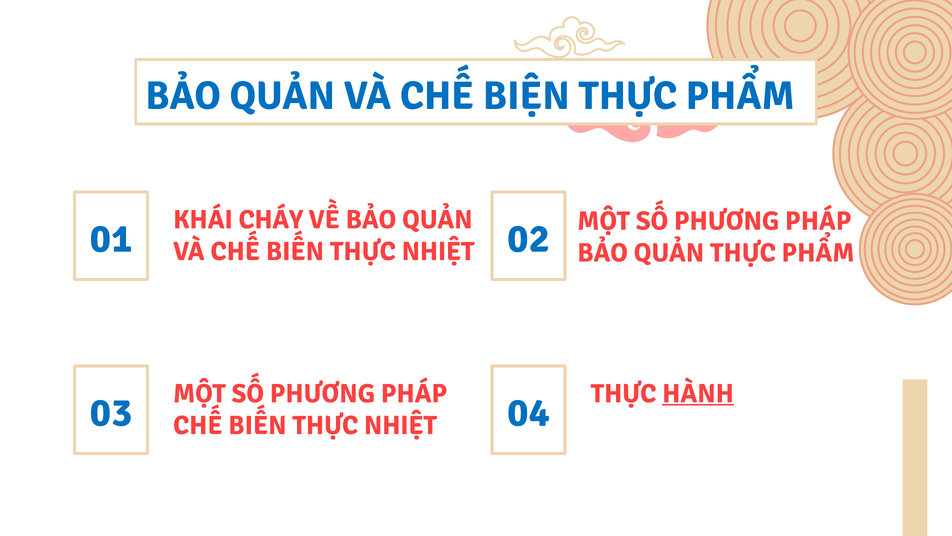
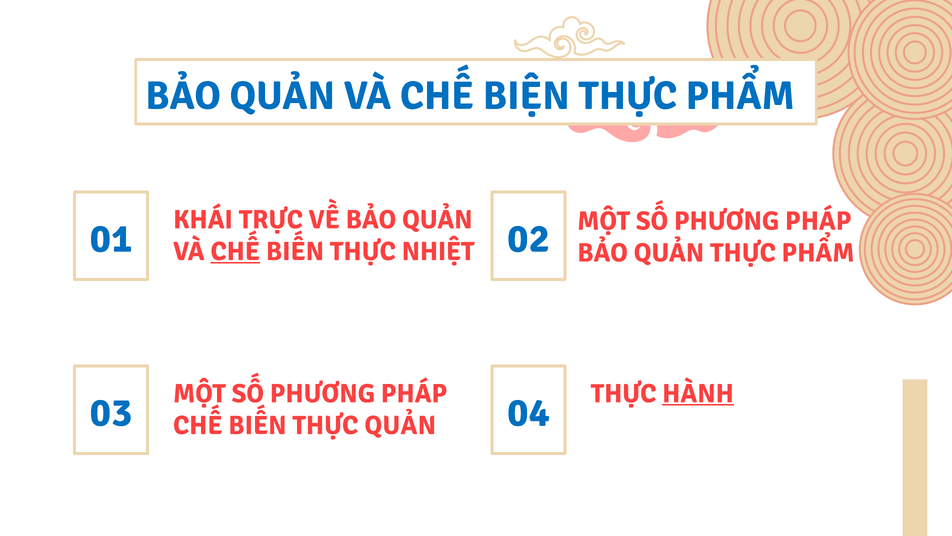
CHÁY: CHÁY -> TRỰC (271, 219)
CHẾ underline: none -> present (235, 251)
NHIỆT: NHIỆT -> QUẢN (400, 425)
